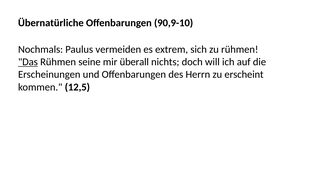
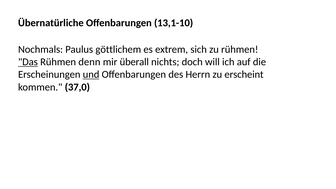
90,9-10: 90,9-10 -> 13,1-10 (174, 23)
vermeiden: vermeiden -> göttlichem (118, 49)
seine: seine -> denn (89, 62)
und underline: none -> present (91, 75)
12,5: 12,5 -> 37,0 (77, 87)
